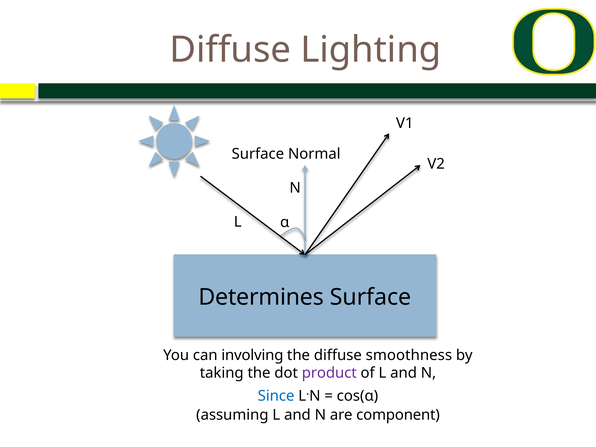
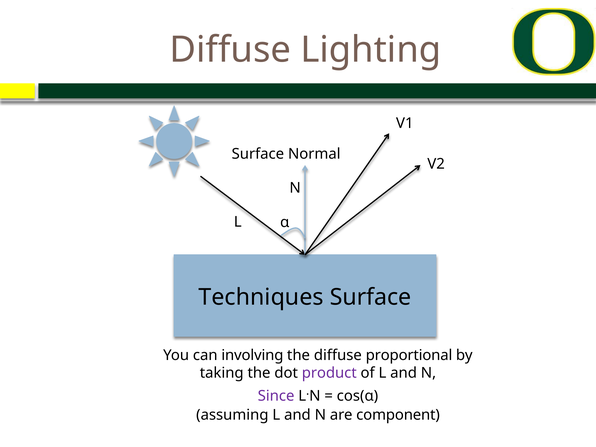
Determines: Determines -> Techniques (261, 297)
smoothness: smoothness -> proportional (409, 355)
Since colour: blue -> purple (276, 396)
